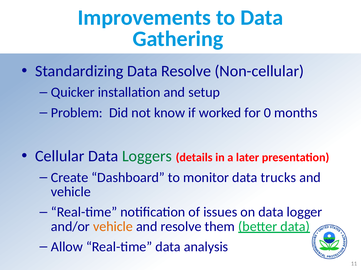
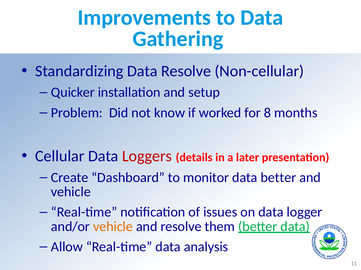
0: 0 -> 8 (267, 113)
Loggers colour: green -> red (147, 157)
data trucks: trucks -> better (278, 178)
